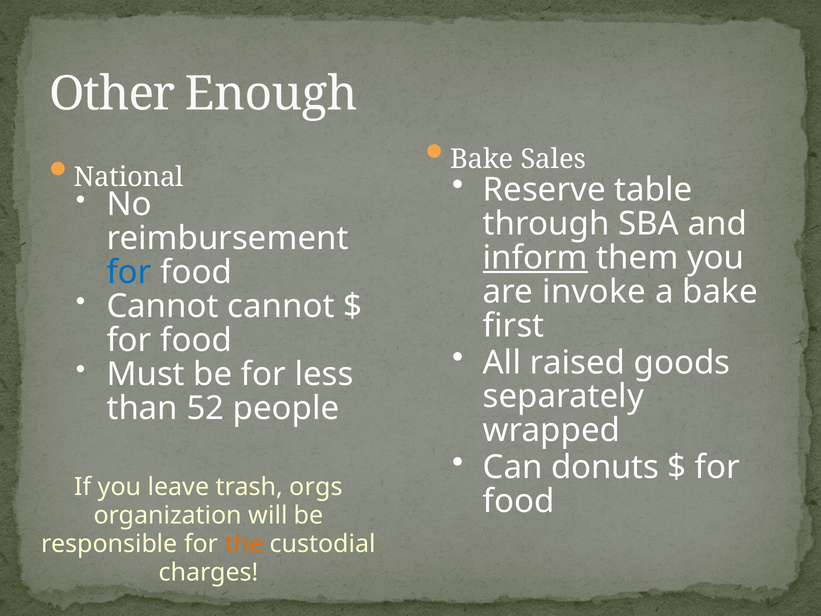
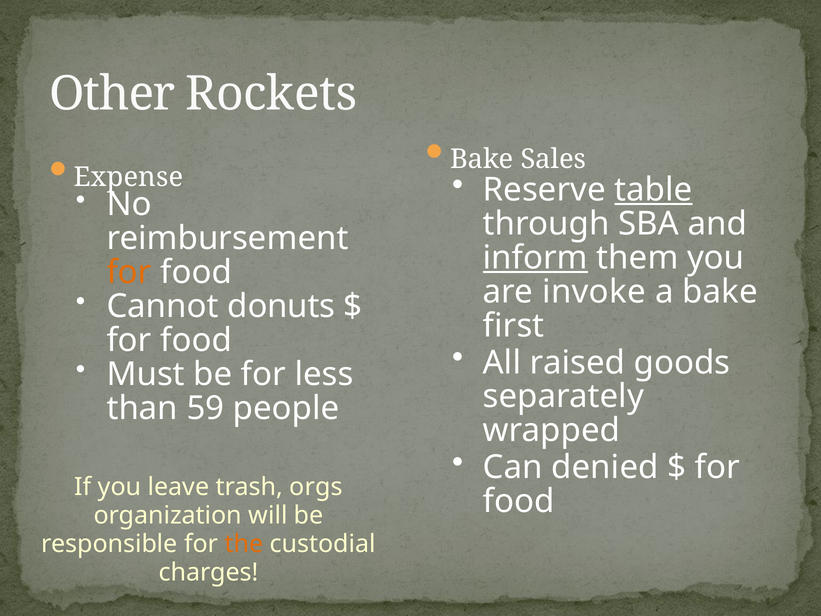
Enough: Enough -> Rockets (271, 94)
National: National -> Expense (129, 177)
table underline: none -> present (653, 190)
for colour: blue -> orange (129, 272)
Cannot cannot: cannot -> donuts (281, 306)
52: 52 -> 59 (205, 408)
donuts: donuts -> denied (605, 467)
